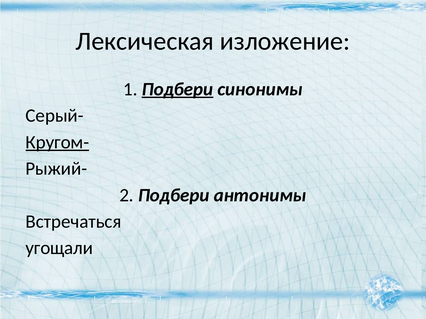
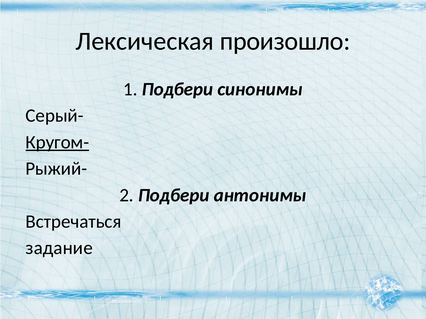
изложение: изложение -> произошло (285, 41)
Подбери underline: present -> none (178, 89)
угощали: угощали -> задание (59, 248)
